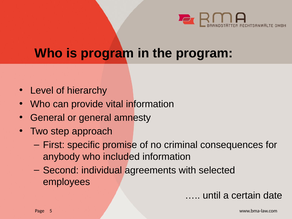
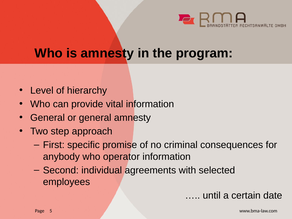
is program: program -> amnesty (107, 53)
included: included -> operator (121, 157)
